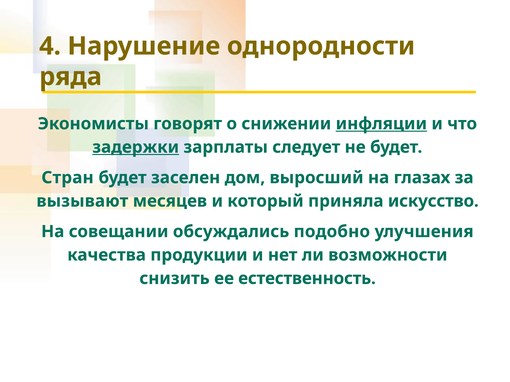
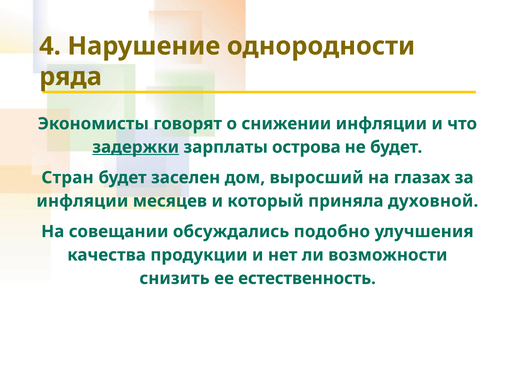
инфляции underline: present -> none (381, 124)
следует: следует -> острова (306, 147)
вызывают: вызывают -> инфляции (82, 201)
искусство: искусство -> духовной (433, 201)
